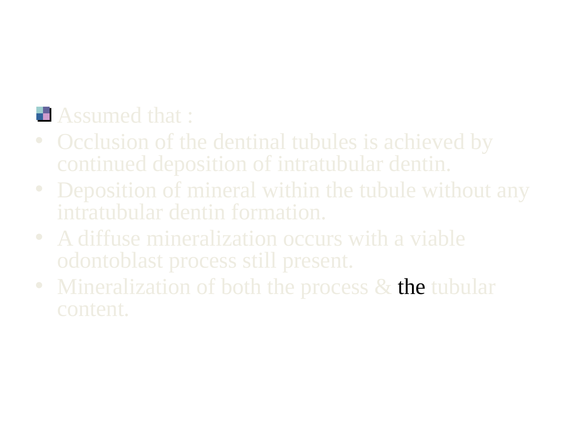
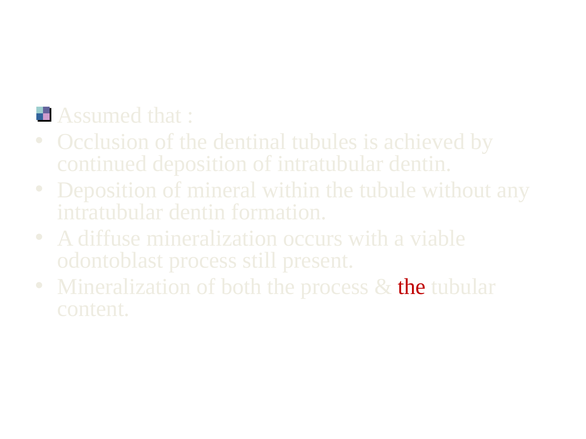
the colour: black -> red (412, 287)
